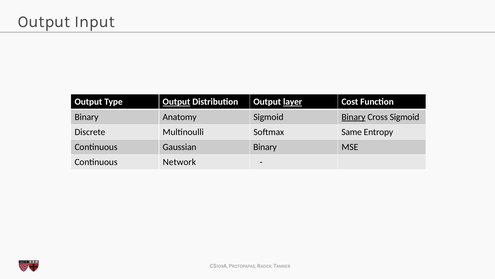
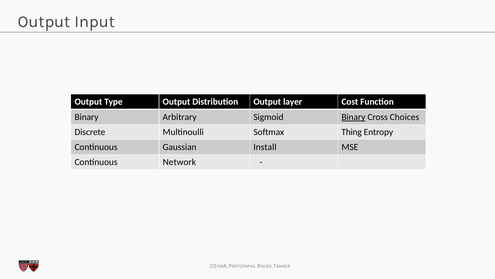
Output underline: present -> none (176, 102)
layer underline: present -> none (293, 102)
Anatomy: Anatomy -> Arbitrary (180, 117)
Cross Sigmoid: Sigmoid -> Choices (404, 117)
Same: Same -> Thing (352, 132)
Gaussian Binary: Binary -> Install (265, 147)
